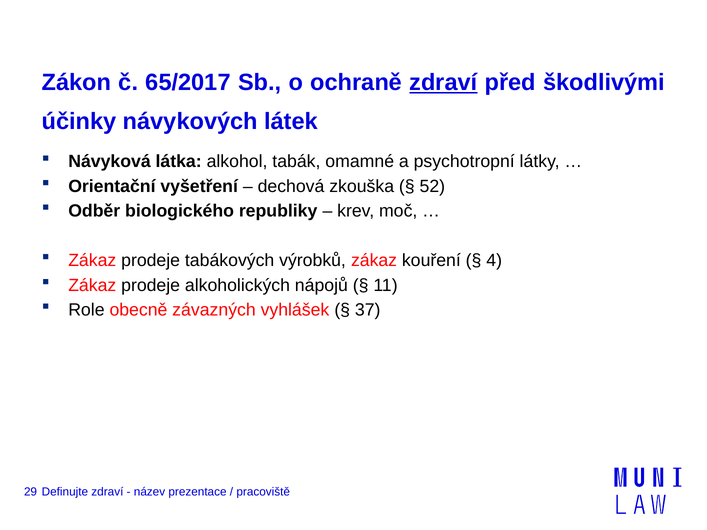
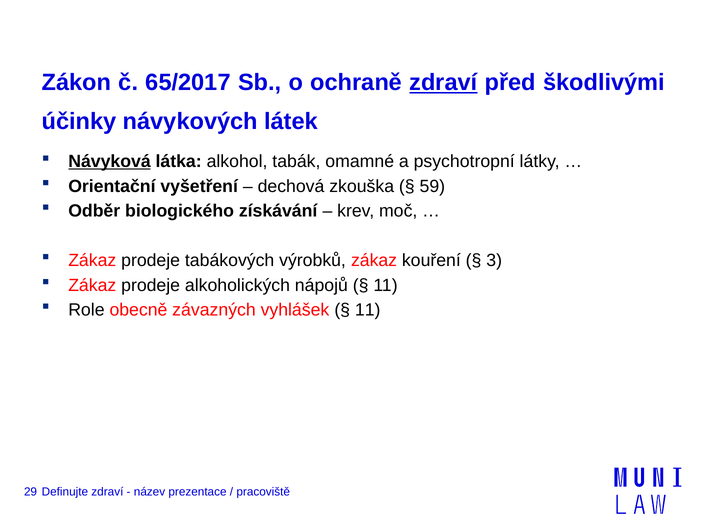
Návyková underline: none -> present (109, 162)
52: 52 -> 59 (432, 186)
republiky: republiky -> získávání (278, 211)
4: 4 -> 3 (494, 261)
37: 37 -> 11 (368, 310)
